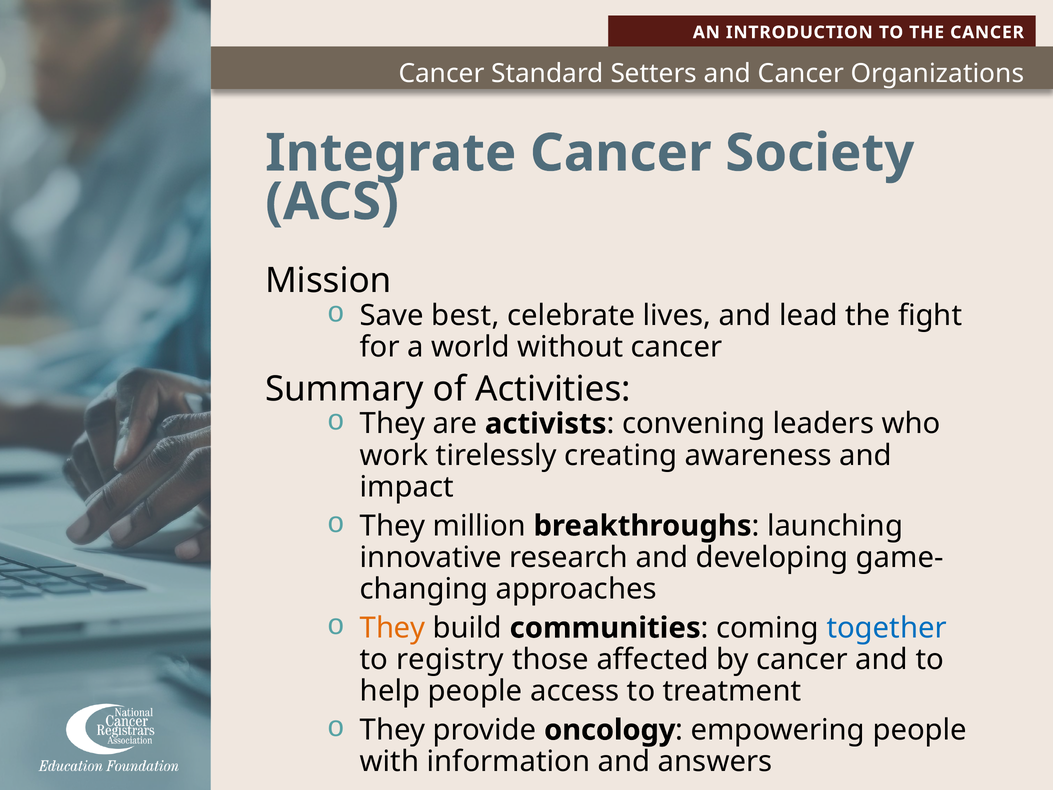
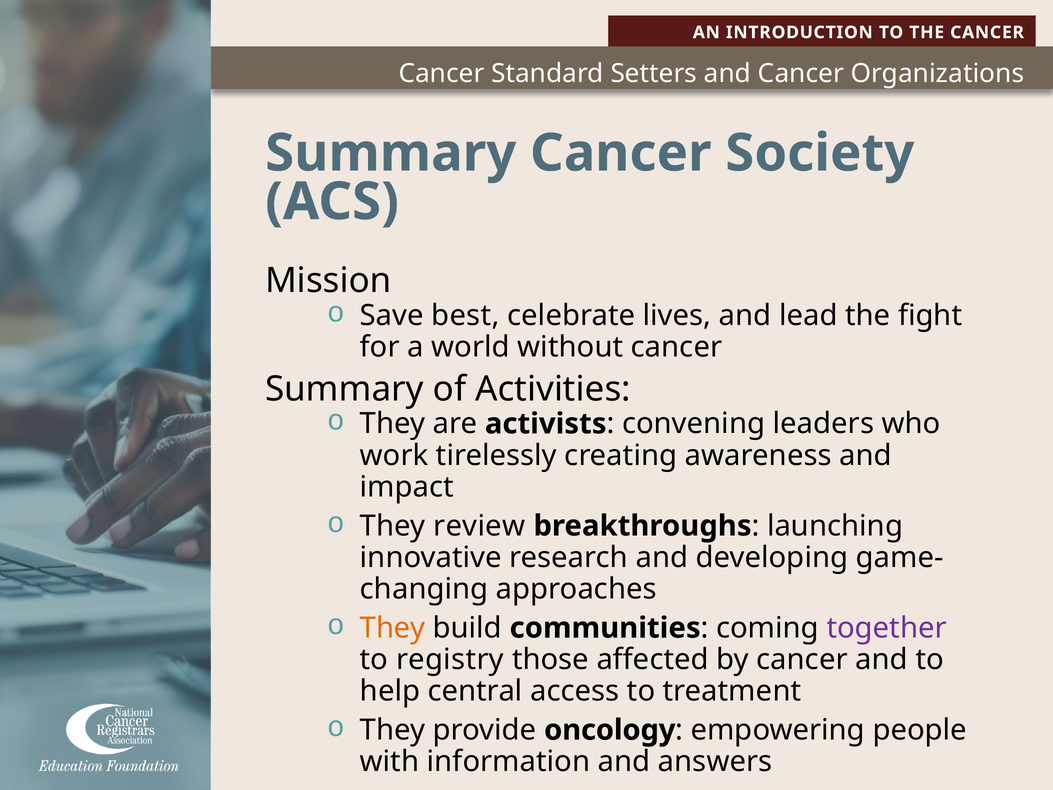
Integrate: Integrate -> Summary (391, 153)
million: million -> review (479, 526)
together colour: blue -> purple (887, 628)
help people: people -> central (475, 691)
